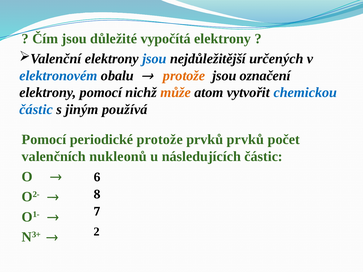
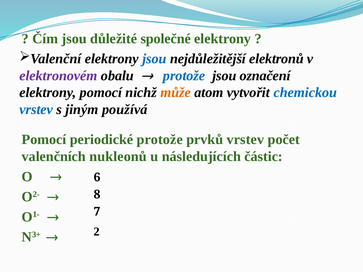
vypočítá: vypočítá -> společné (166, 39)
určených: určených -> elektronů (276, 59)
elektronovém colour: blue -> purple (58, 76)
protože colour: orange -> blue (184, 76)
částic: částic -> vrstev (36, 110)
prvků prvků: prvků -> vrstev (245, 140)
